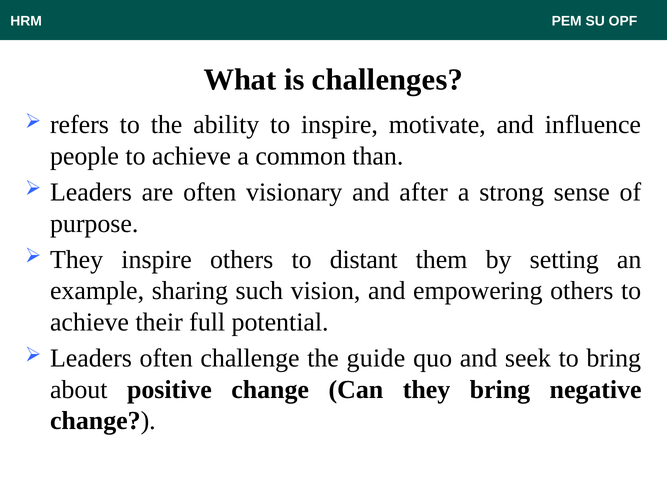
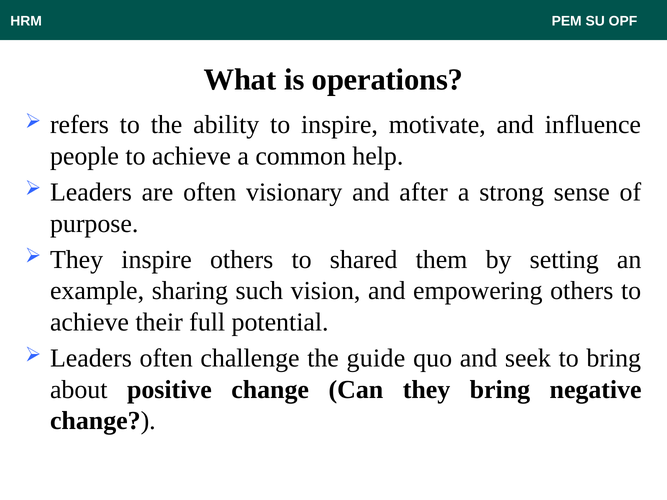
challenges: challenges -> operations (388, 79)
than: than -> help (378, 156)
distant: distant -> shared (364, 260)
